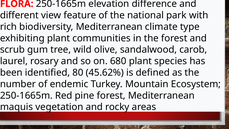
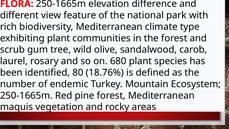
45.62%: 45.62% -> 18.76% (105, 72)
